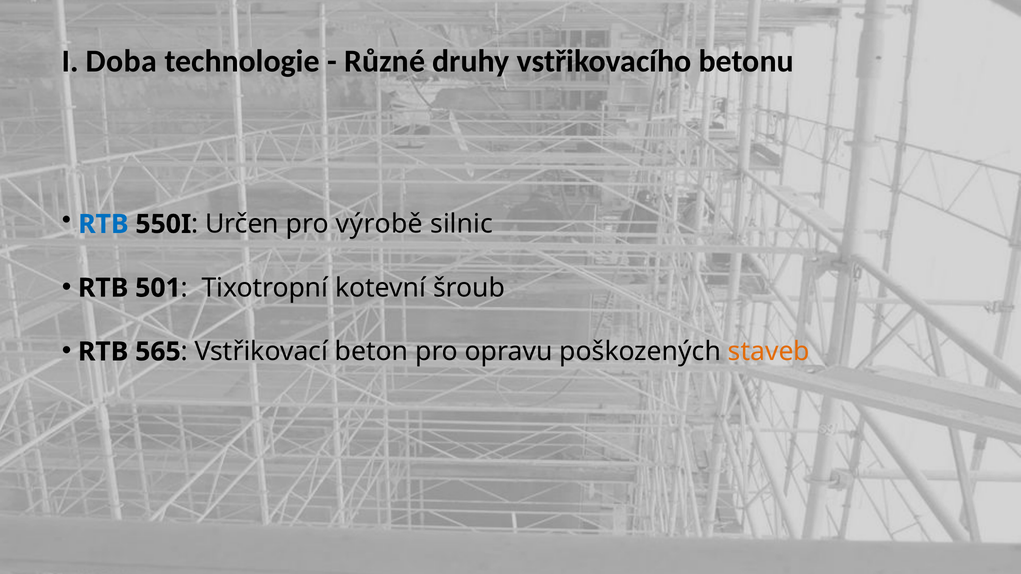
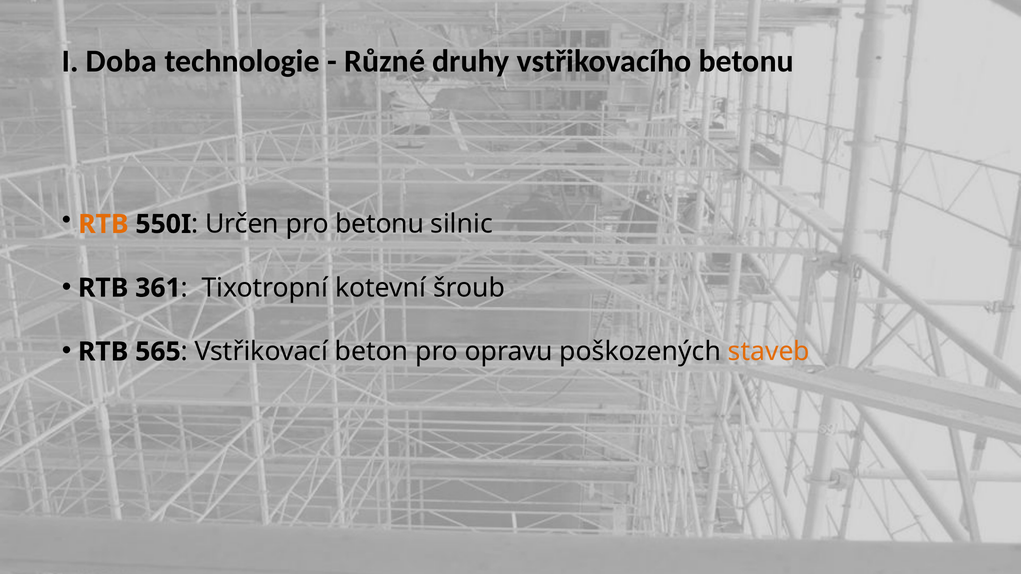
RTB colour: blue -> orange (103, 224)
pro výrobě: výrobě -> betonu (380, 224)
501: 501 -> 361 (158, 288)
